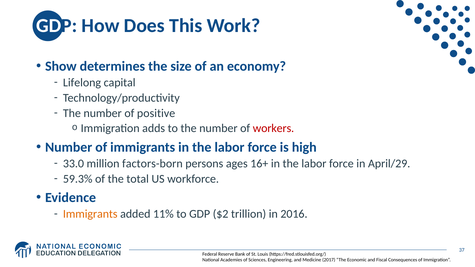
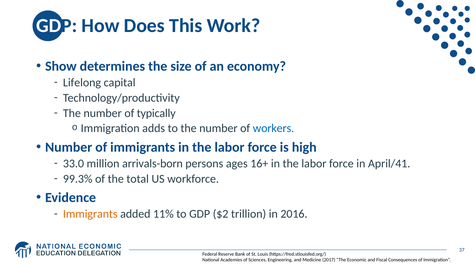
positive: positive -> typically (156, 113)
workers colour: red -> blue (273, 128)
factors-born: factors-born -> arrivals-born (152, 164)
April/29: April/29 -> April/41 (389, 164)
59.3%: 59.3% -> 99.3% (78, 179)
